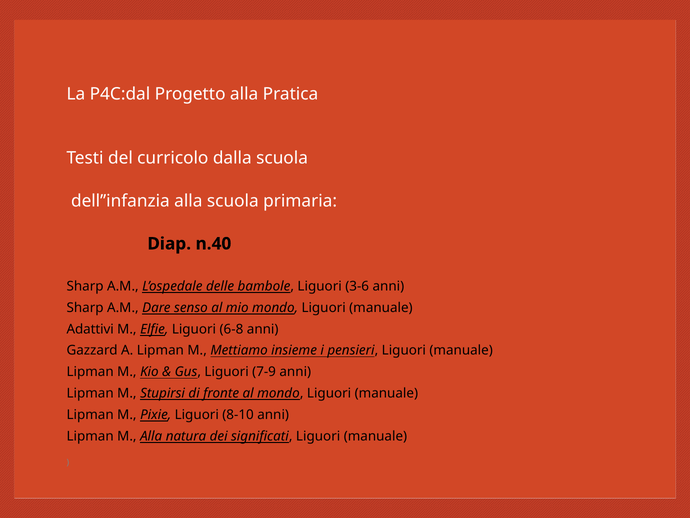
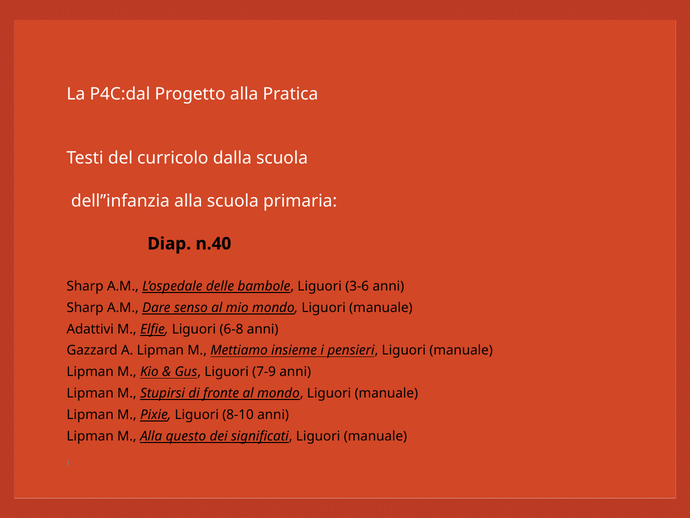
natura: natura -> questo (186, 436)
